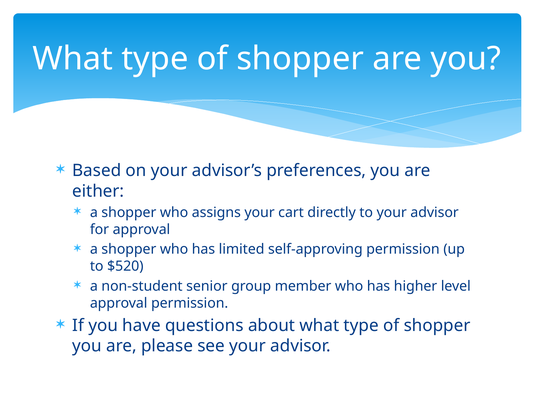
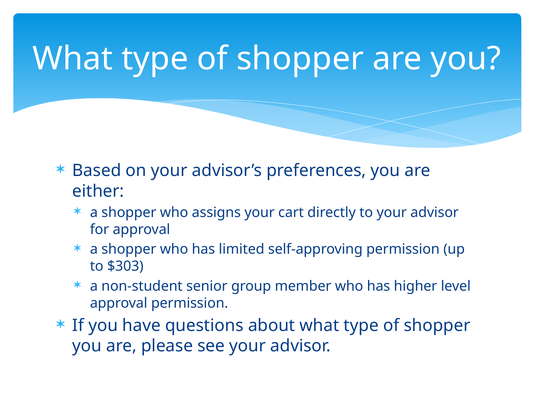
$520: $520 -> $303 (125, 266)
